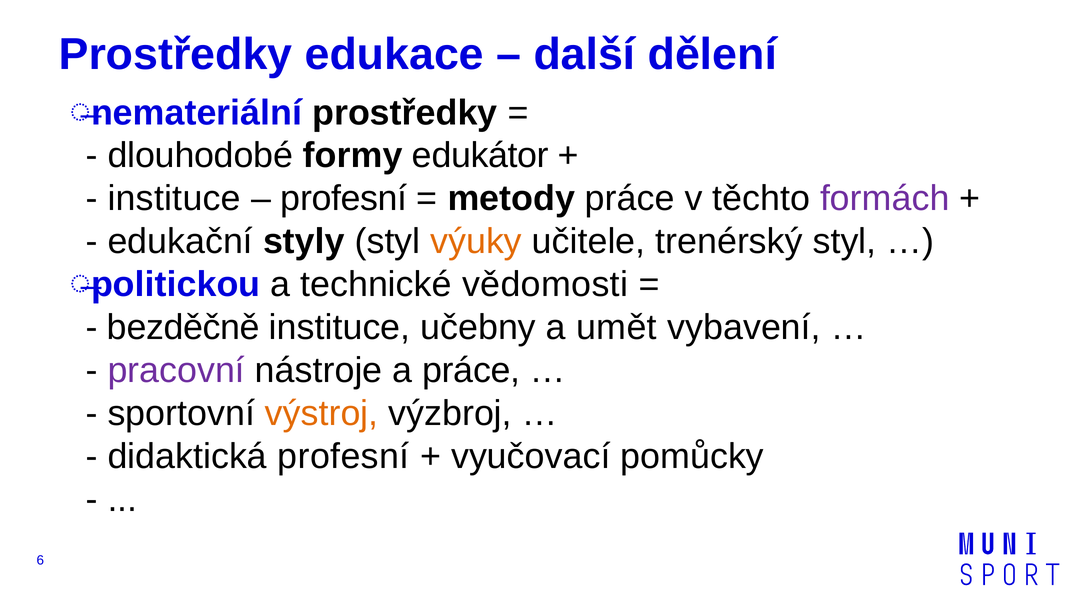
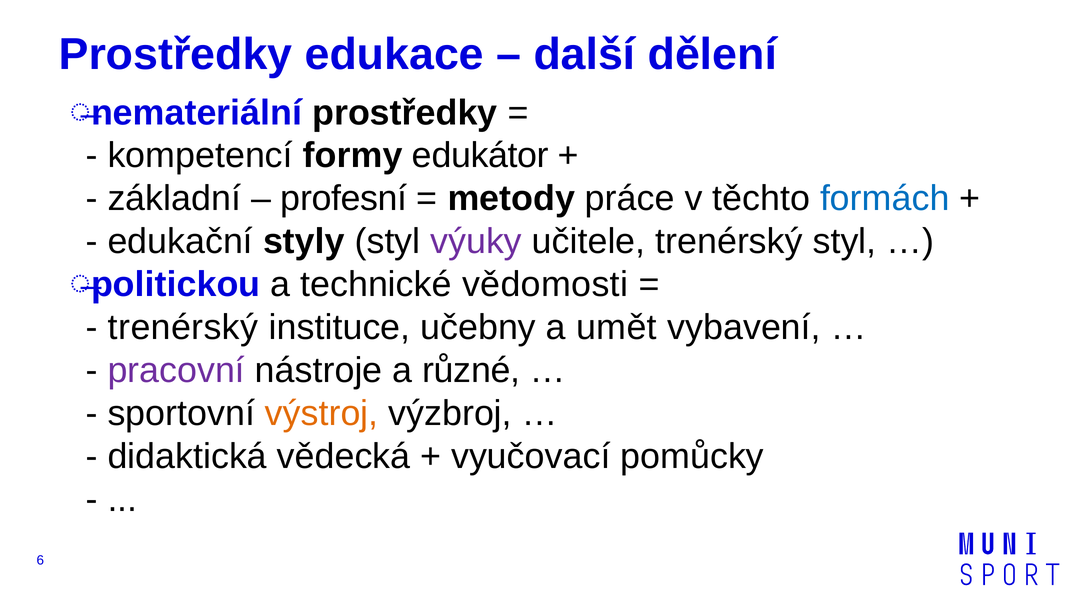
dlouhodobé: dlouhodobé -> kompetencí (200, 156)
instituce: instituce -> základní (174, 199)
formách colour: purple -> blue (885, 199)
výuky colour: orange -> purple (476, 242)
bezděčně: bezděčně -> trenérský (183, 328)
a práce: práce -> různé (471, 371)
didaktická profesní: profesní -> vědecká (344, 457)
